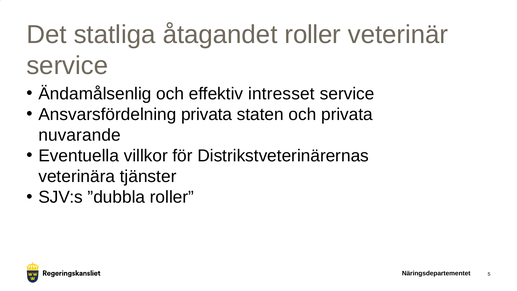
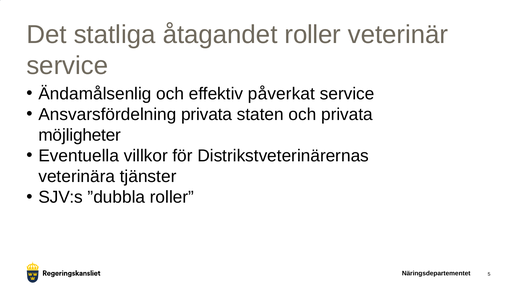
intresset: intresset -> påverkat (281, 94)
nuvarande: nuvarande -> möjligheter (80, 135)
